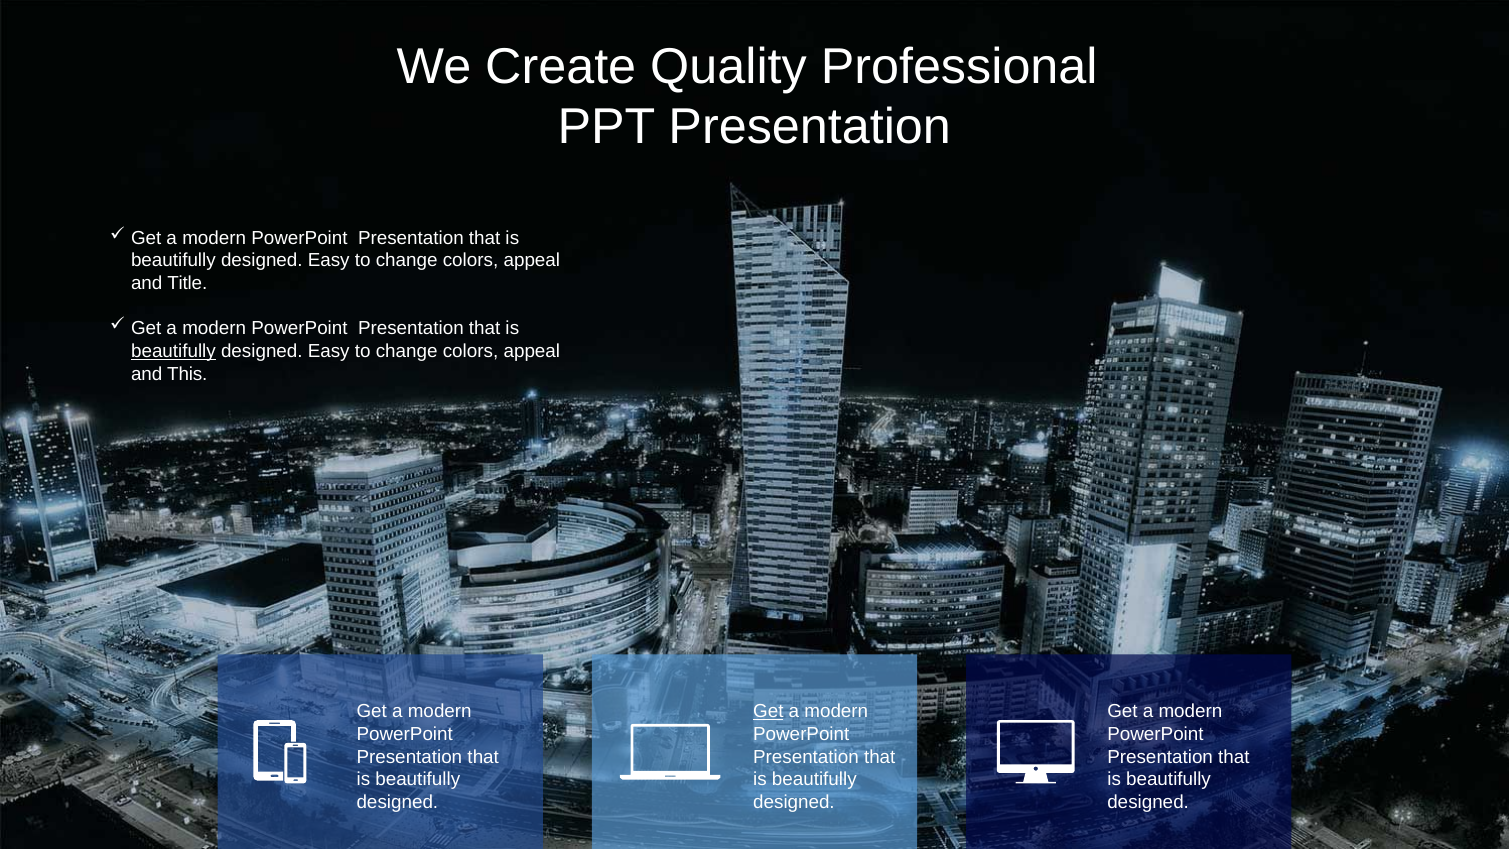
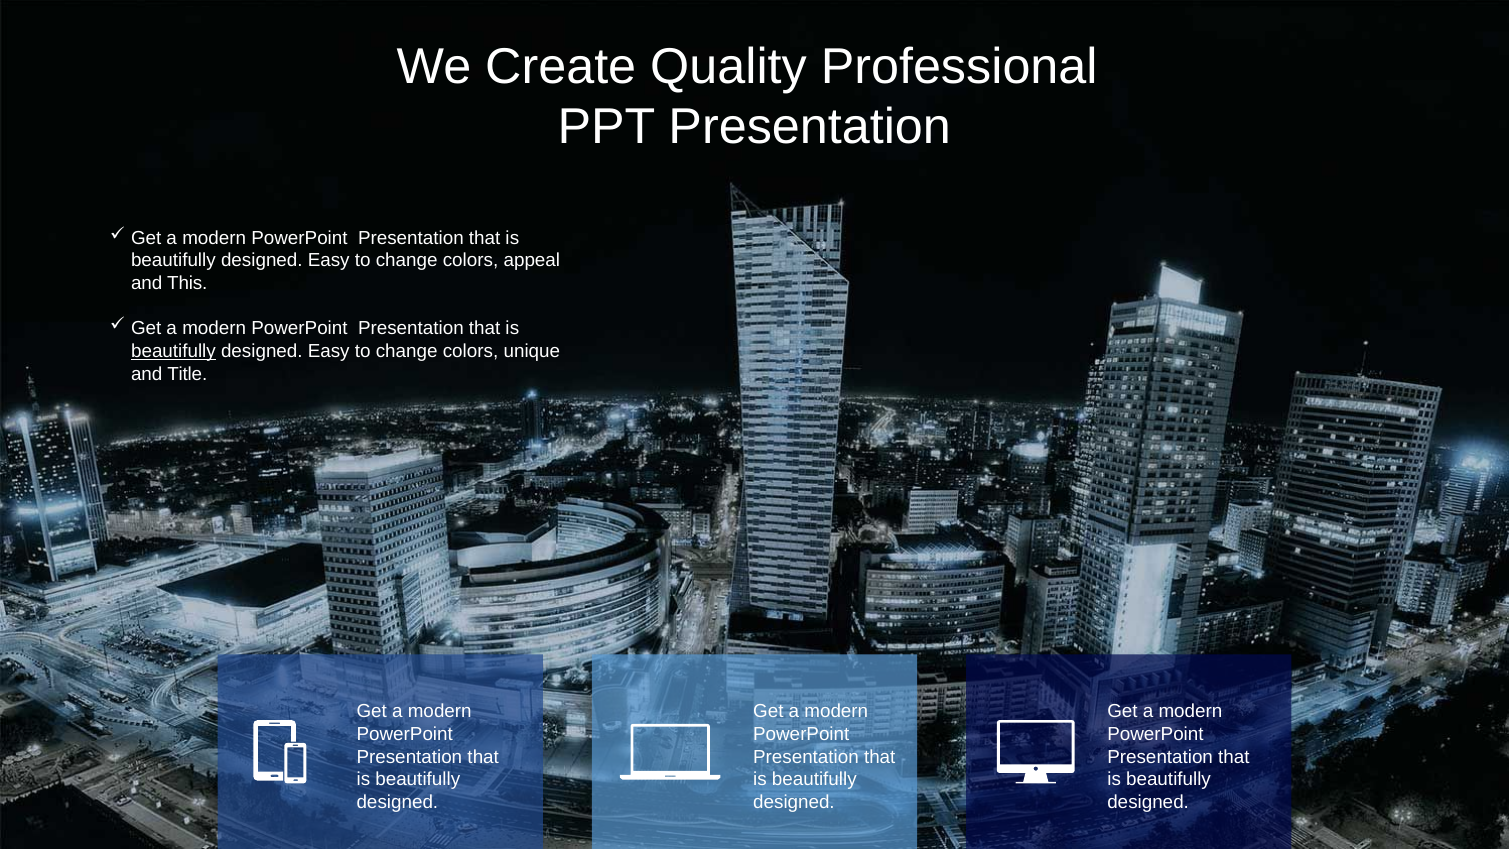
Title: Title -> This (187, 283)
appeal: appeal -> unique (532, 351)
This: This -> Title (187, 374)
Get underline: present -> none (768, 712)
